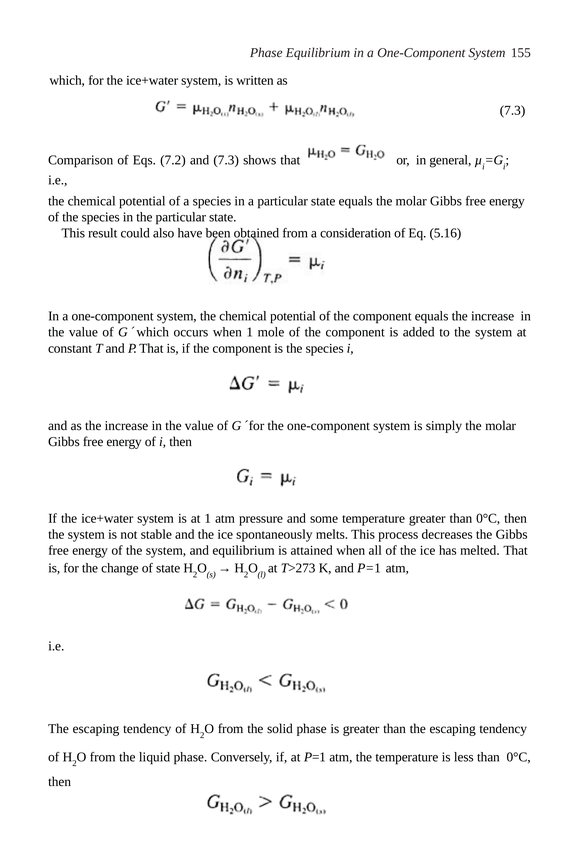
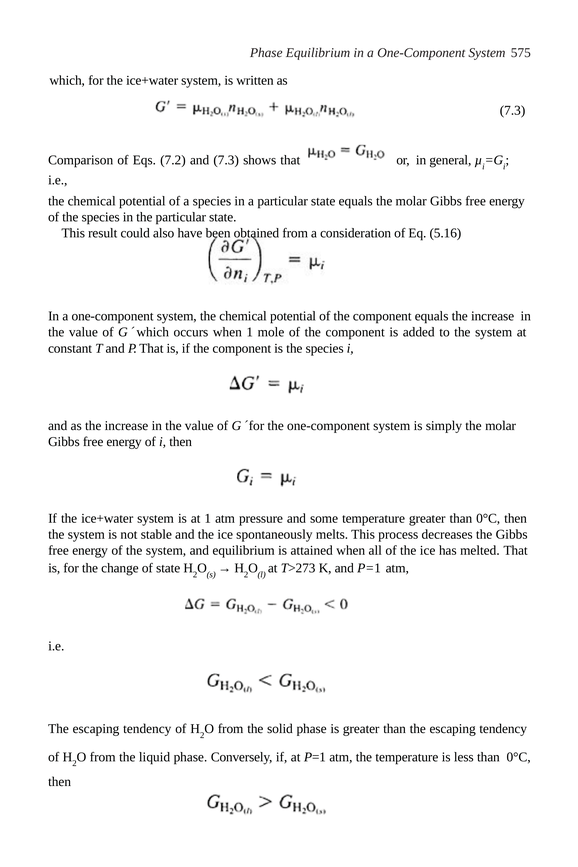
155: 155 -> 575 (521, 53)
